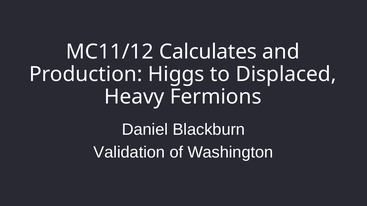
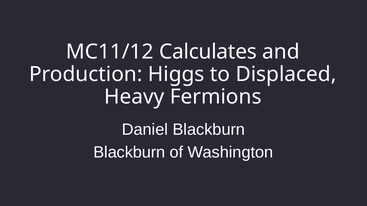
Validation: Validation -> Blackburn (129, 153)
